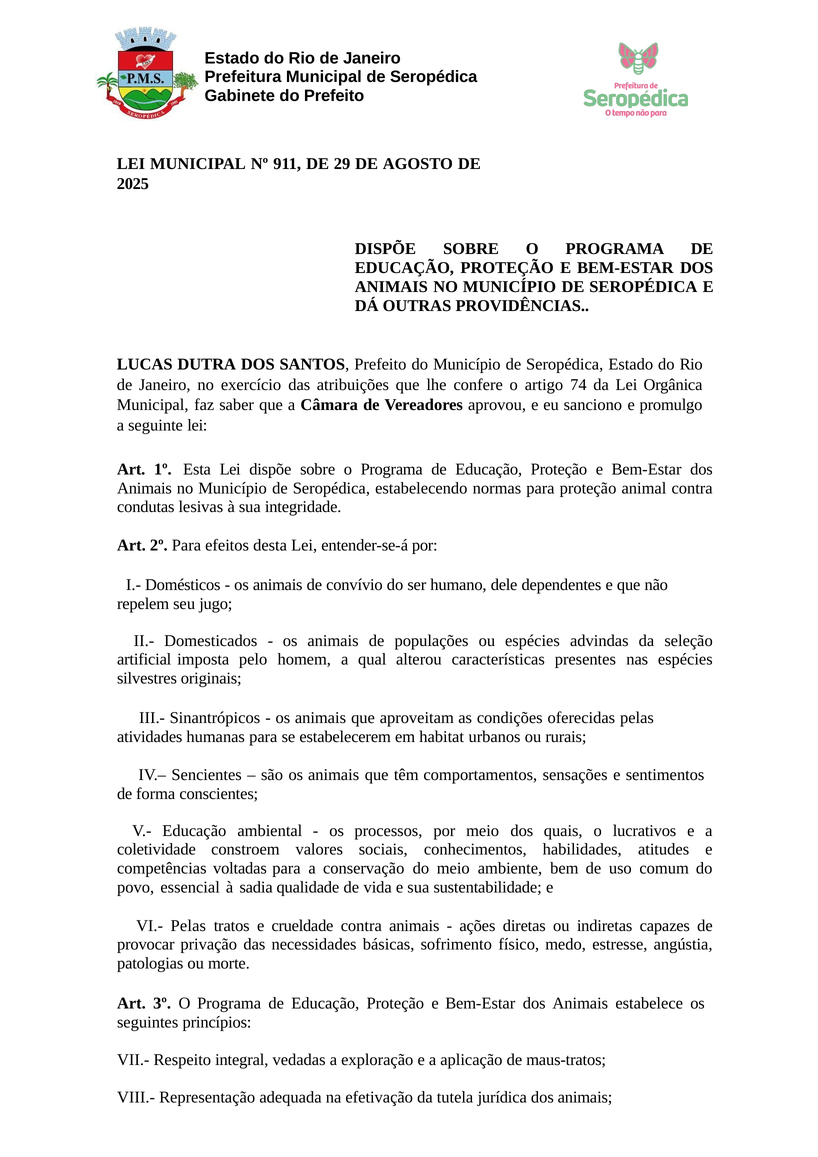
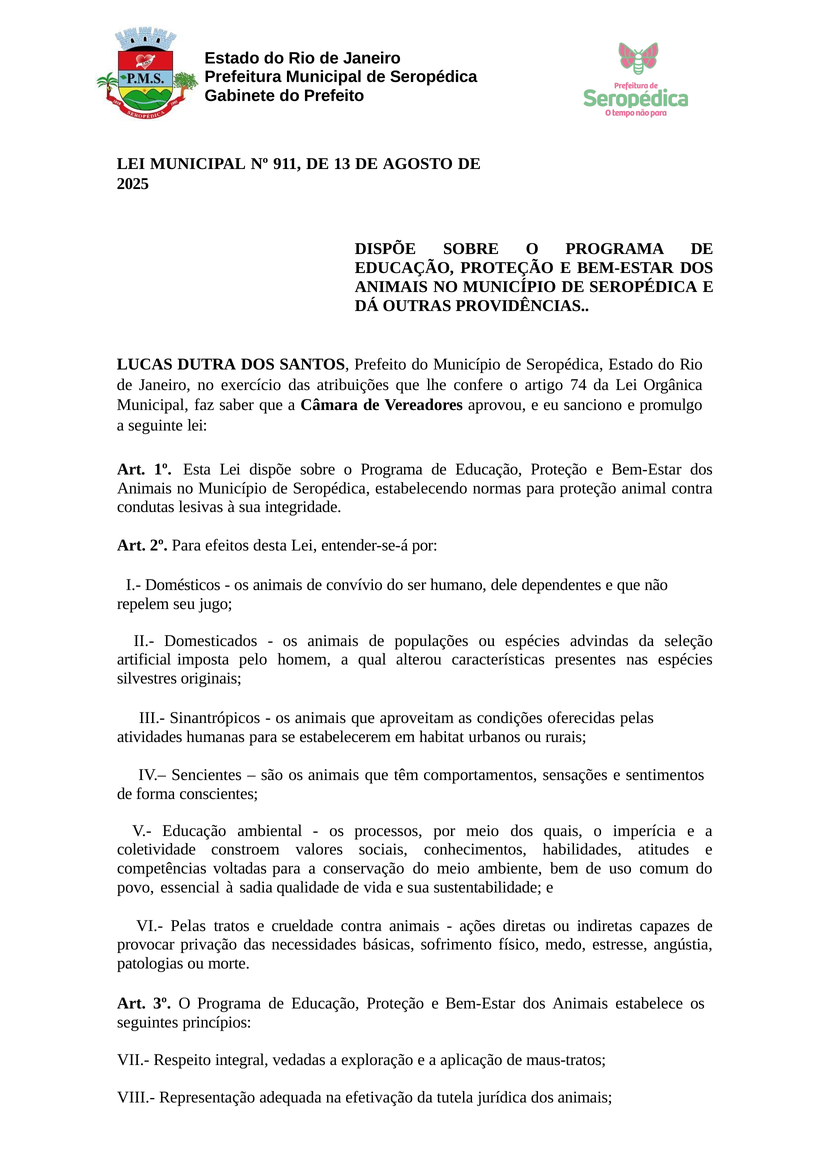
29: 29 -> 13 (342, 164)
lucrativos: lucrativos -> imperícia (644, 831)
